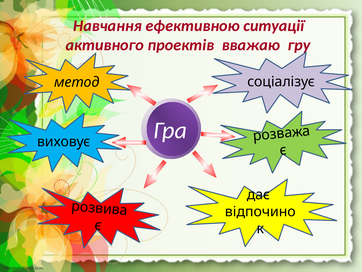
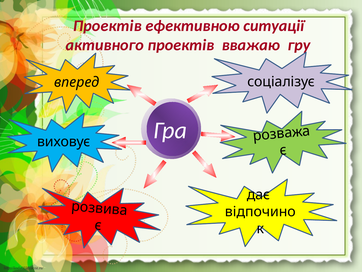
Навчання: Навчання -> Проектів (107, 26)
метод: метод -> вперед (77, 82)
